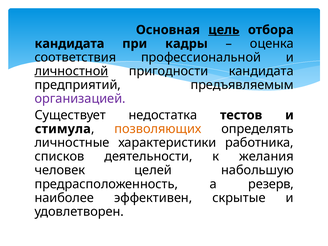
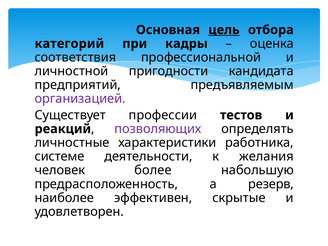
кандидата: кандидата -> категорий (69, 44)
личностной underline: present -> none (71, 71)
недостатка: недостатка -> профессии (163, 115)
стимула: стимула -> реакций (63, 129)
позволяющих colour: orange -> purple (158, 129)
списков: списков -> системе (60, 156)
целей: целей -> более (153, 170)
